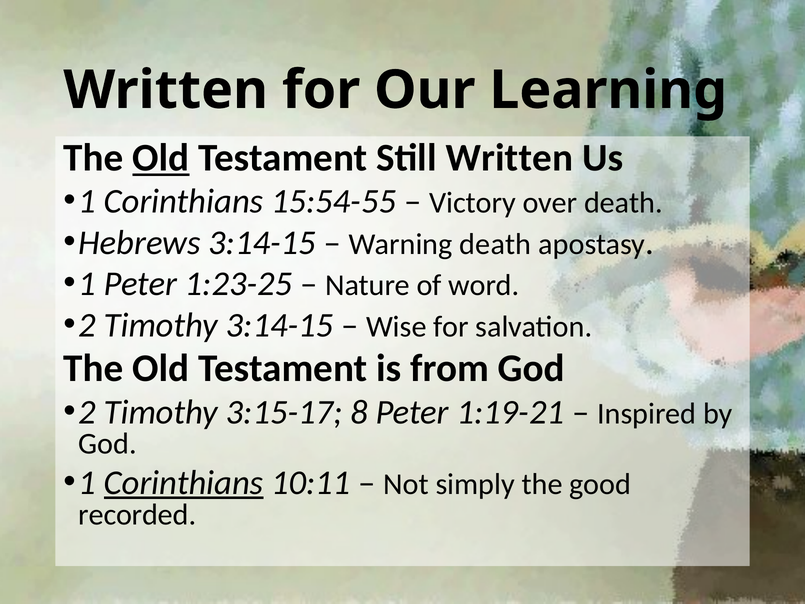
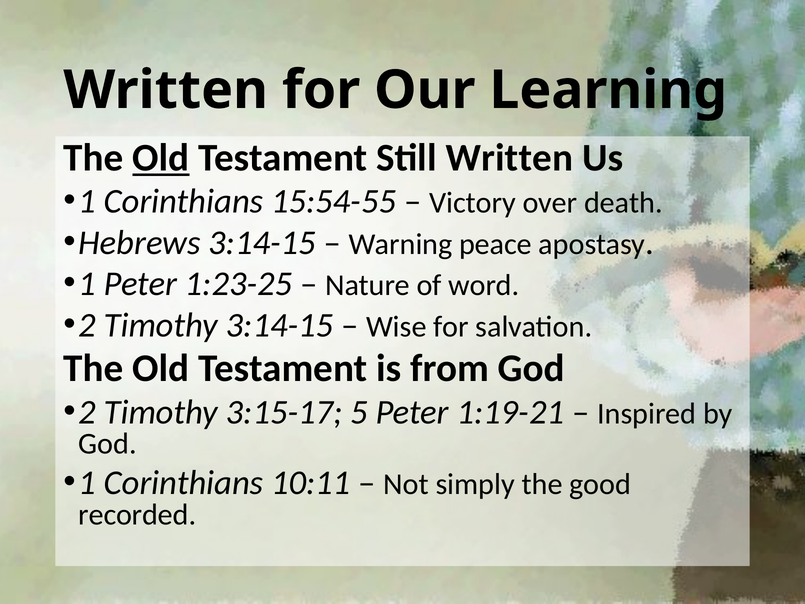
Warning death: death -> peace (495, 244)
8: 8 -> 5 (359, 412)
Corinthians underline: present -> none (184, 483)
